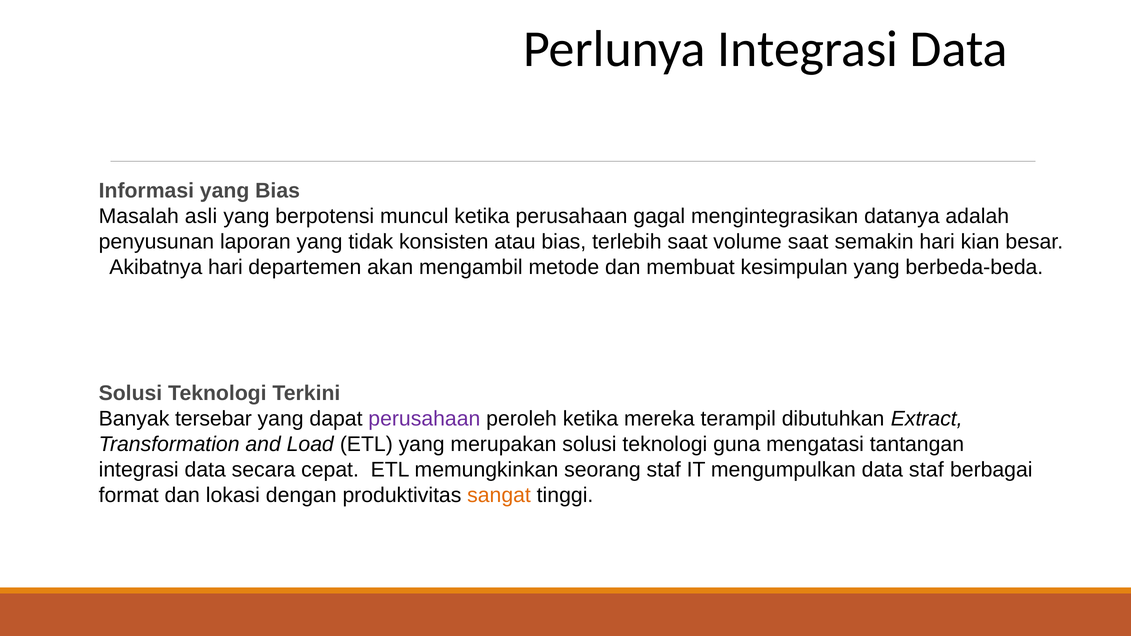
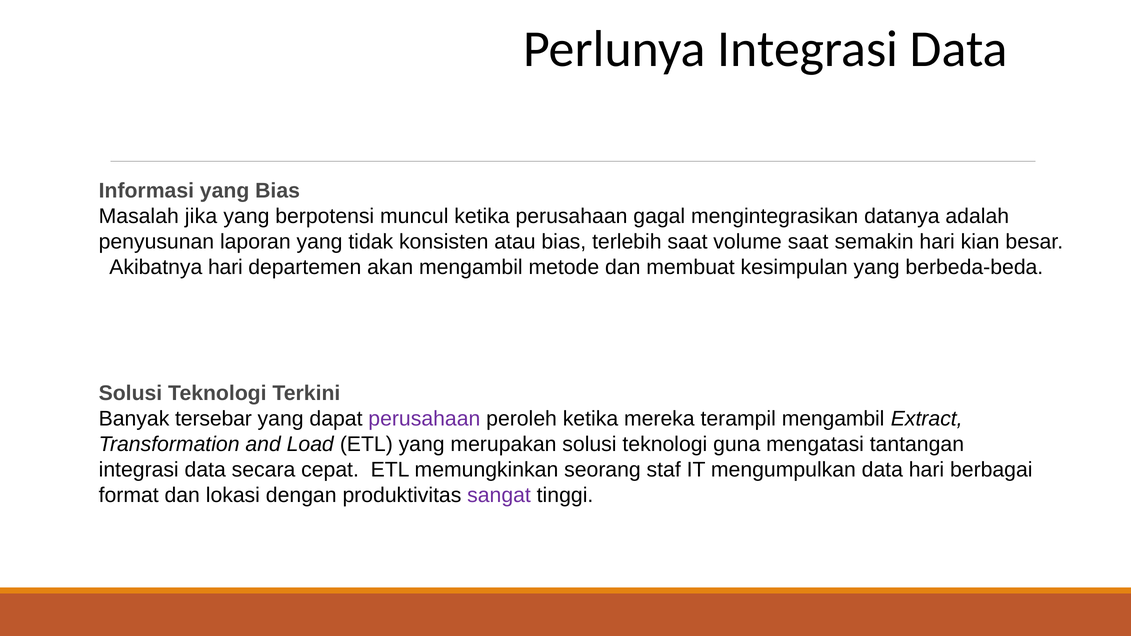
asli: asli -> jika (201, 216)
terampil dibutuhkan: dibutuhkan -> mengambil (833, 419)
data staf: staf -> hari (926, 470)
sangat colour: orange -> purple (499, 495)
